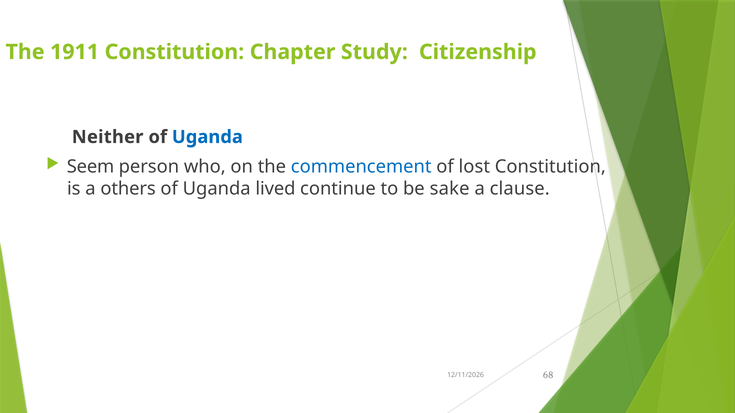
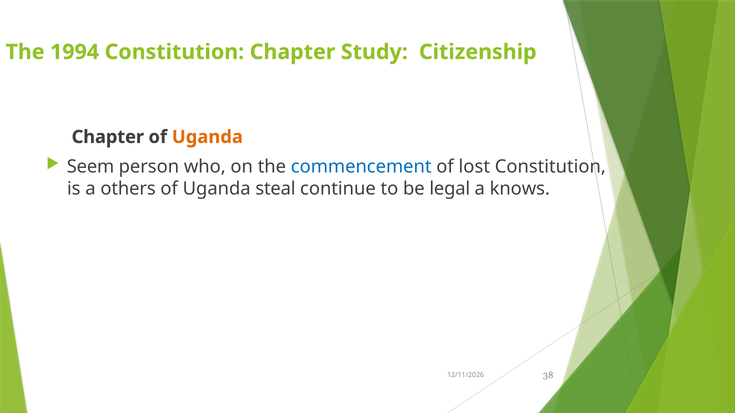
1911: 1911 -> 1994 (75, 52)
Neither: Neither -> Chapter (108, 137)
Uganda colour: blue -> orange (207, 137)
lived: lived -> steal (275, 189)
sake: sake -> legal (450, 189)
clause: clause -> knows (520, 189)
68: 68 -> 38 (548, 376)
